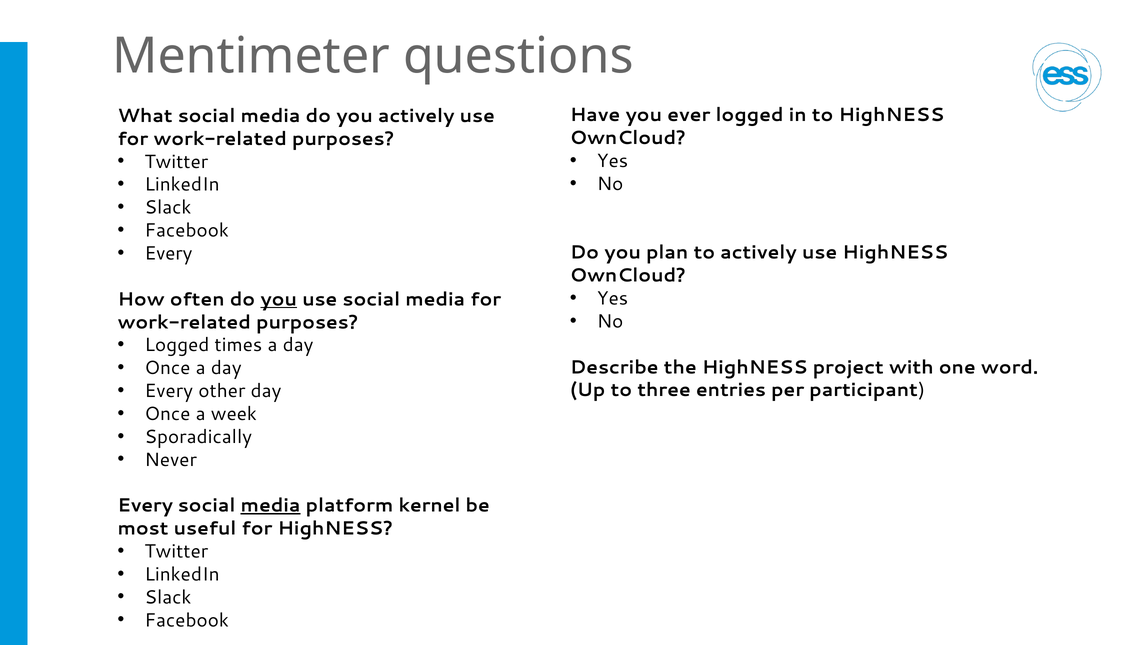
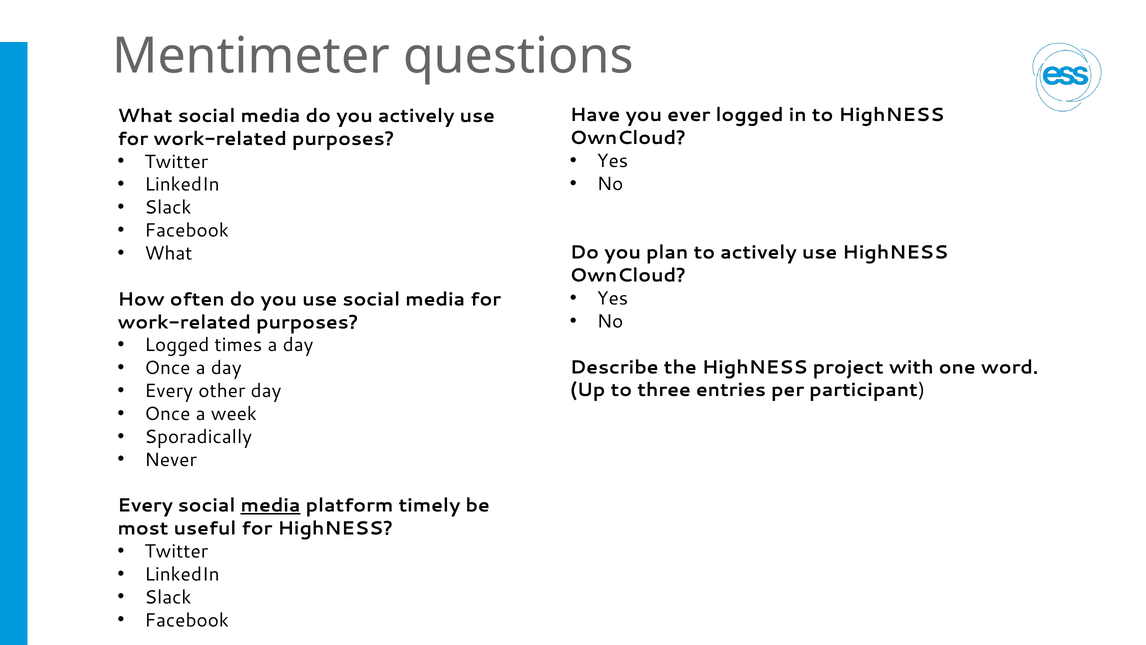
Every: Every -> What (168, 253)
you underline: present -> none (279, 299)
kernel: kernel -> timely (429, 505)
